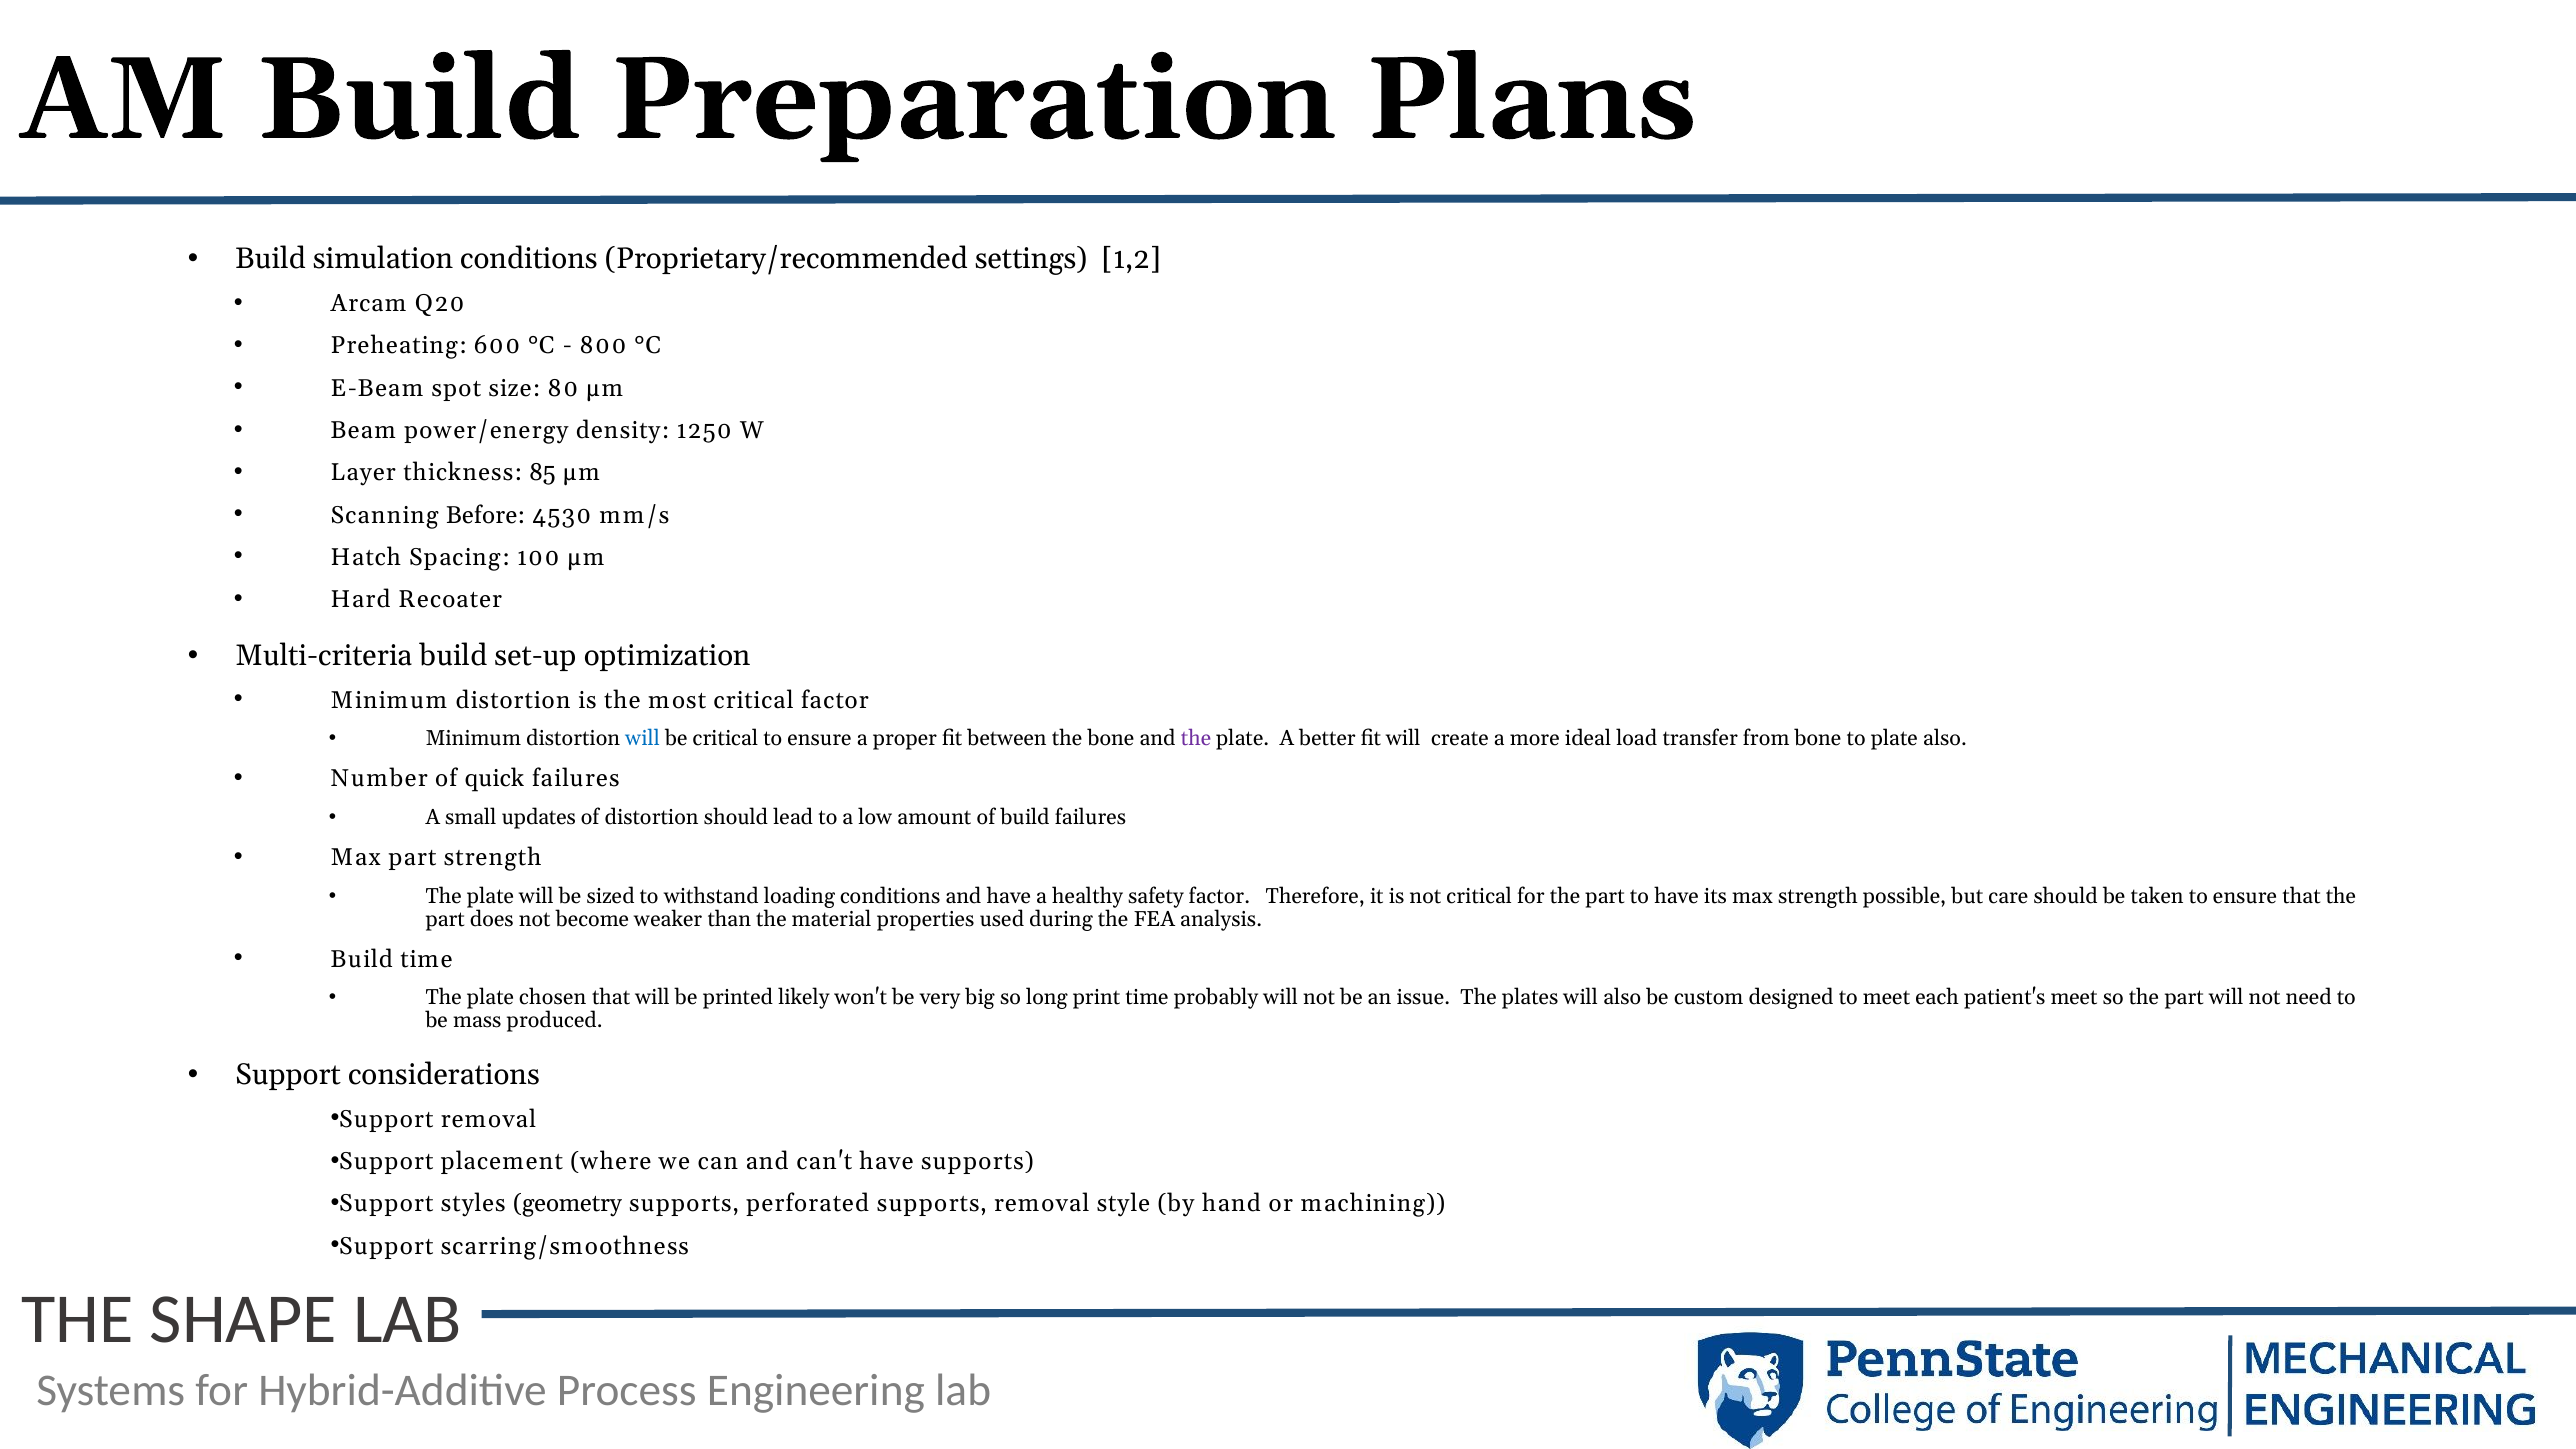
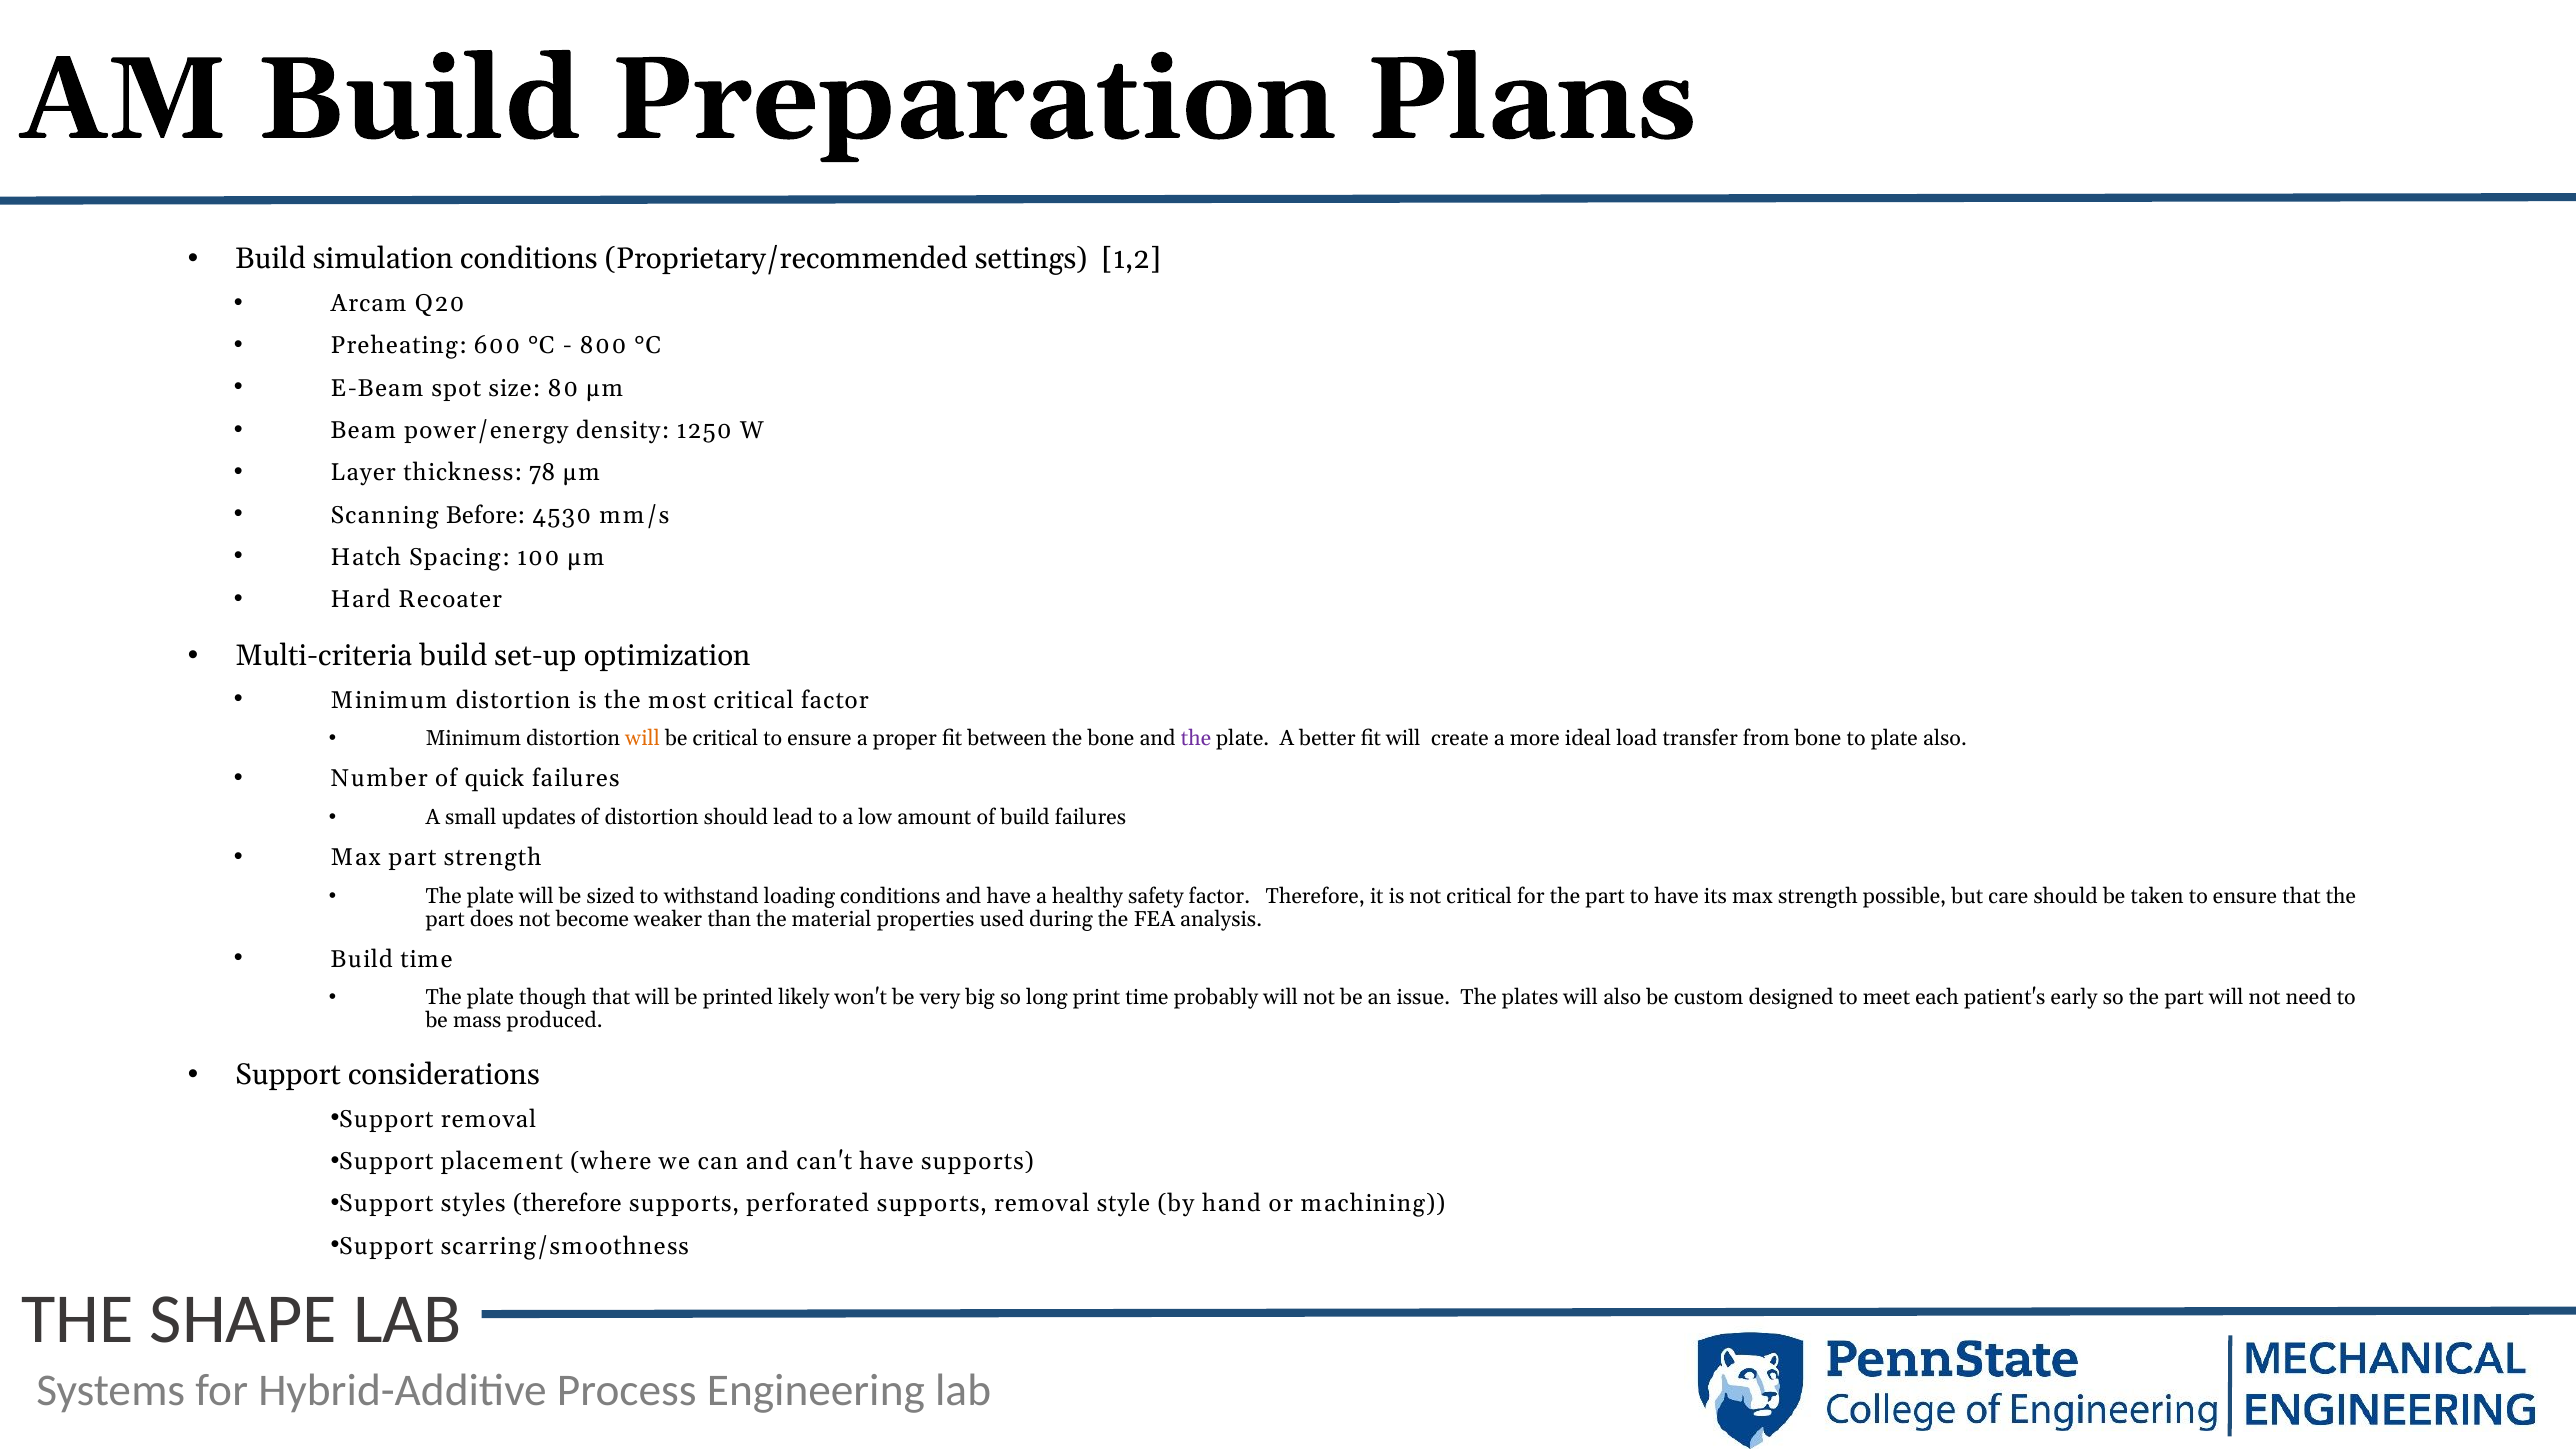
85: 85 -> 78 (542, 473)
will colour: blue -> orange (643, 739)
chosen: chosen -> though (553, 998)
patient's meet: meet -> early (2074, 998)
styles geometry: geometry -> therefore (567, 1204)
